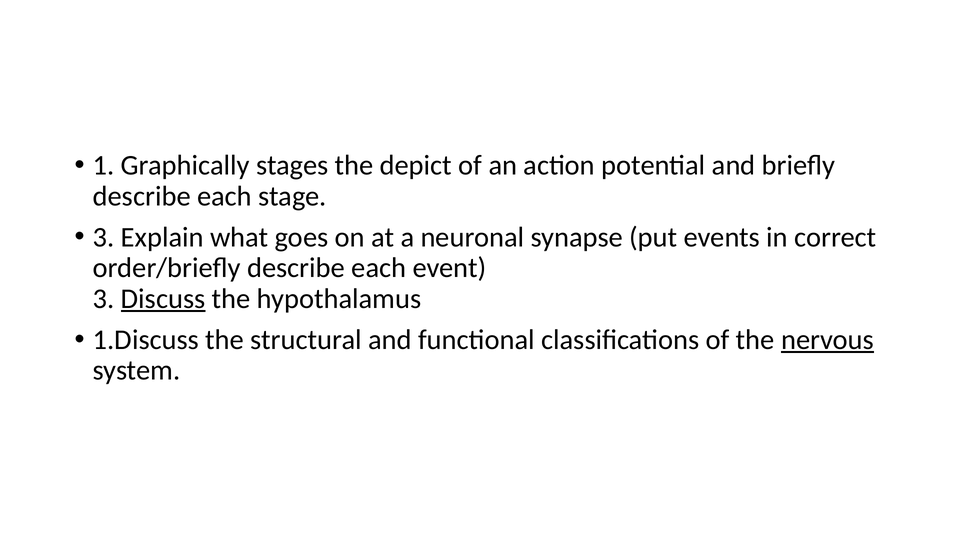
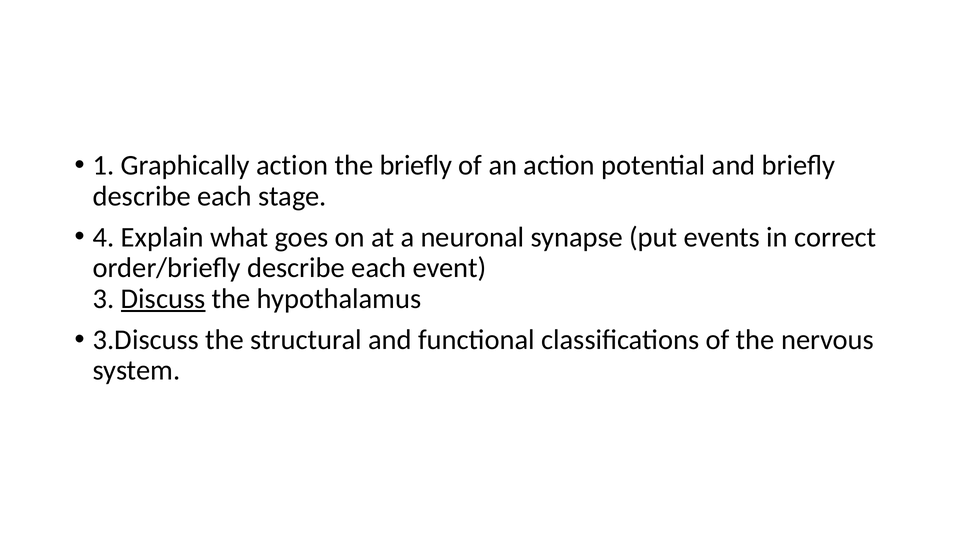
Graphically stages: stages -> action (292, 165)
the depict: depict -> briefly (416, 165)
3: 3 -> 4 (104, 237)
1.Discuss: 1.Discuss -> 3.Discuss (146, 340)
nervous underline: present -> none (828, 340)
